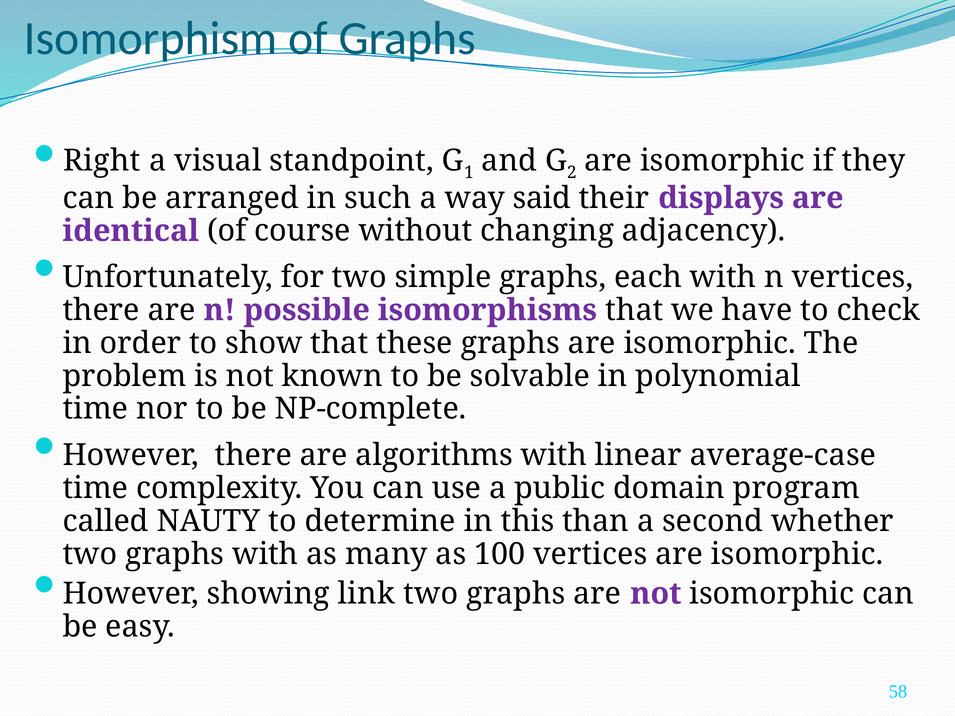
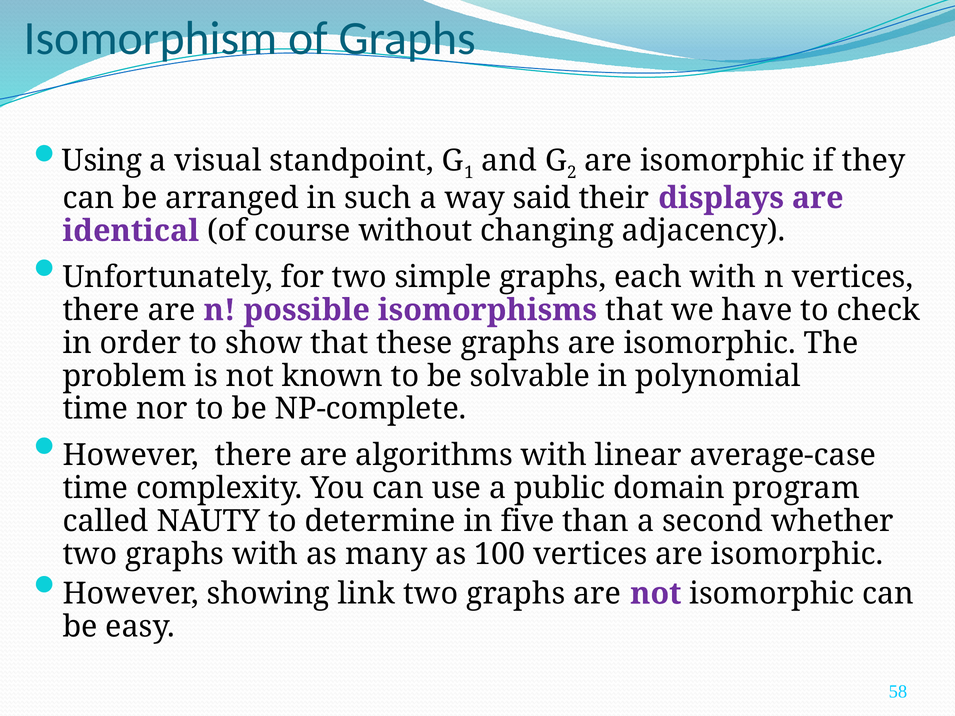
Right: Right -> Using (102, 161)
this: this -> five (528, 521)
